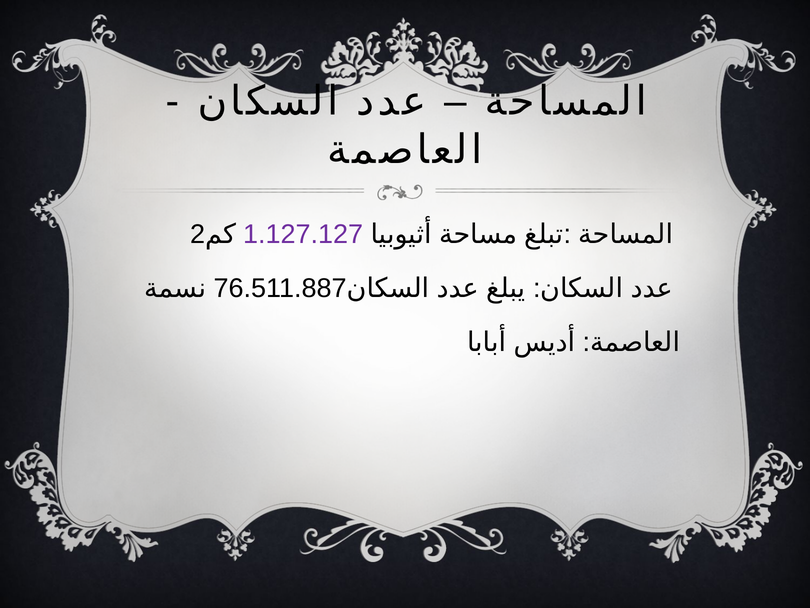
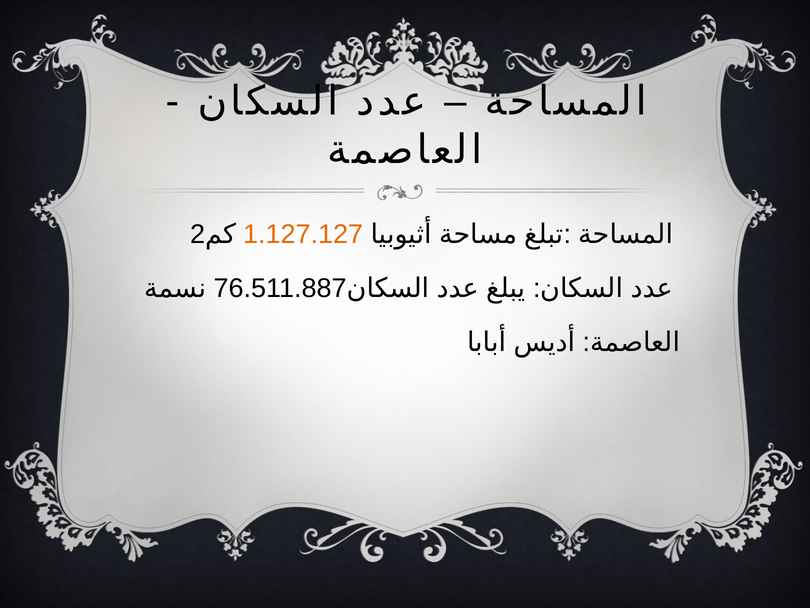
1.127.127 colour: purple -> orange (303, 234)
